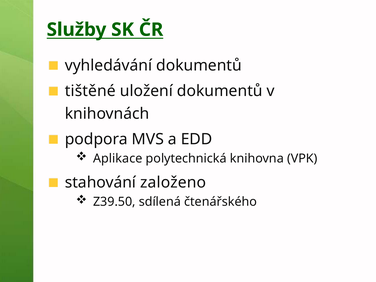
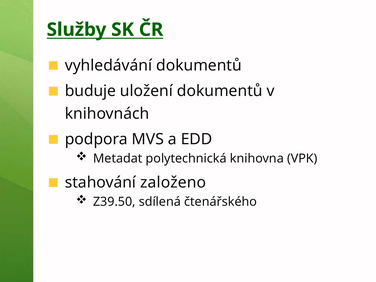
tištěné: tištěné -> buduje (90, 91)
Aplikace: Aplikace -> Metadat (118, 159)
